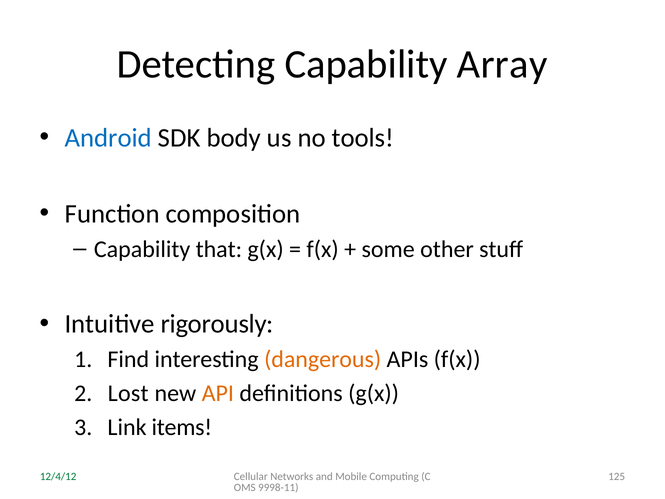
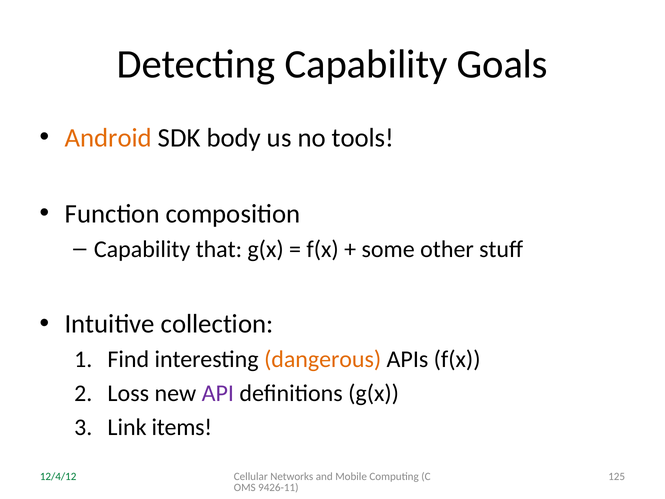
Array: Array -> Goals (502, 64)
Android colour: blue -> orange (108, 138)
rigorously: rigorously -> collection (217, 324)
Lost: Lost -> Loss (128, 393)
API colour: orange -> purple (218, 393)
9998-11: 9998-11 -> 9426-11 (278, 487)
